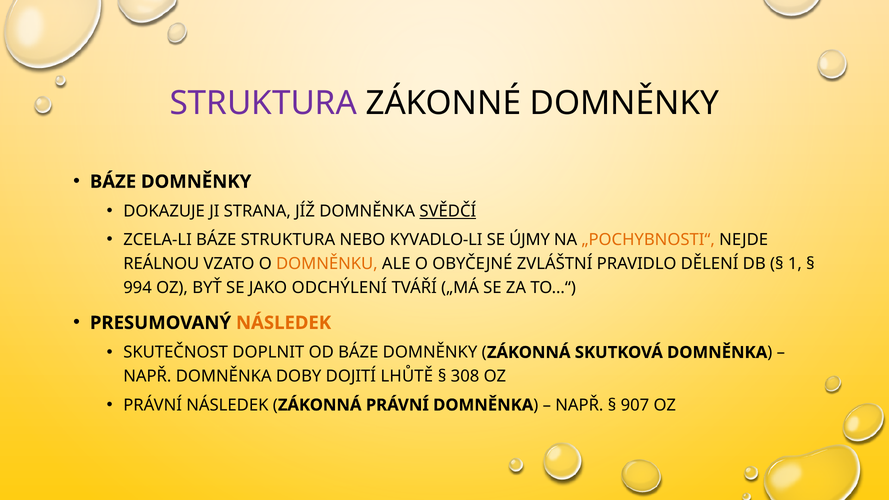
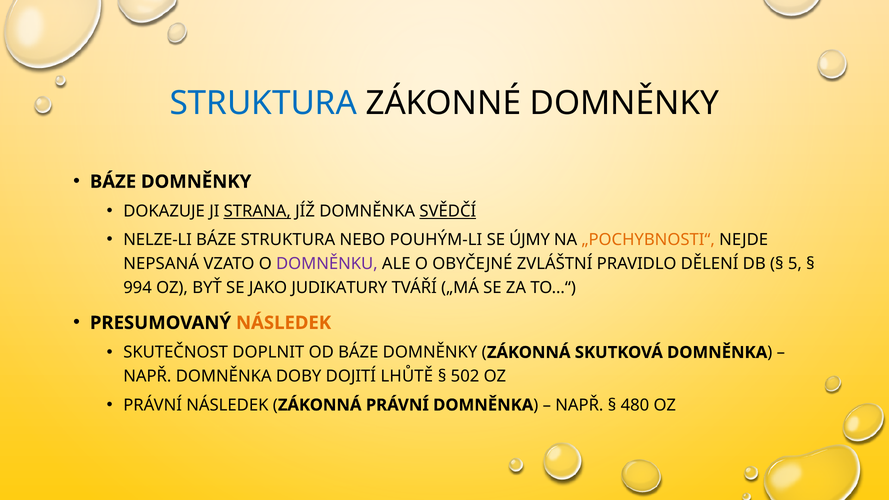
STRUKTURA colour: purple -> blue (263, 103)
STRANA underline: none -> present (257, 211)
ZCELA-LI: ZCELA-LI -> NELZE-LI (158, 240)
KYVADLO-LI: KYVADLO-LI -> POUHÝM-LI (436, 240)
REÁLNOU: REÁLNOU -> NEPSANÁ (161, 264)
DOMNĚNKU colour: orange -> purple (327, 264)
1: 1 -> 5 (795, 264)
ODCHÝLENÍ: ODCHÝLENÍ -> JUDIKATURY (339, 288)
308: 308 -> 502 (465, 376)
907: 907 -> 480 (635, 405)
